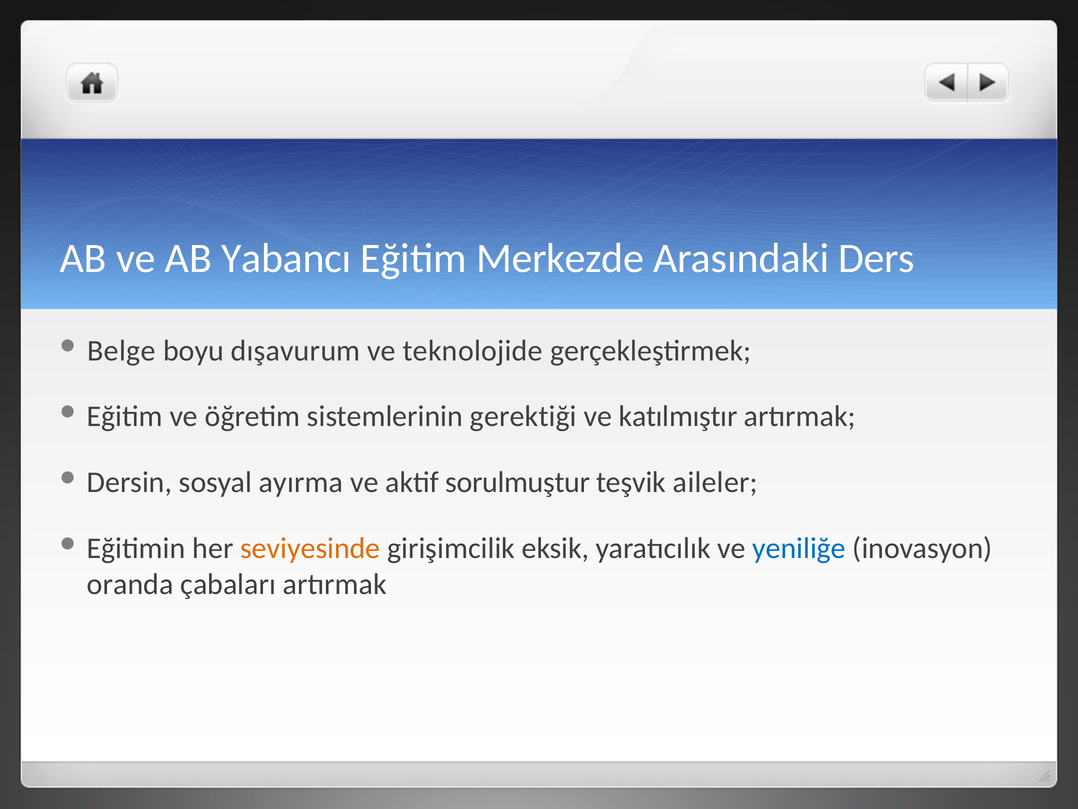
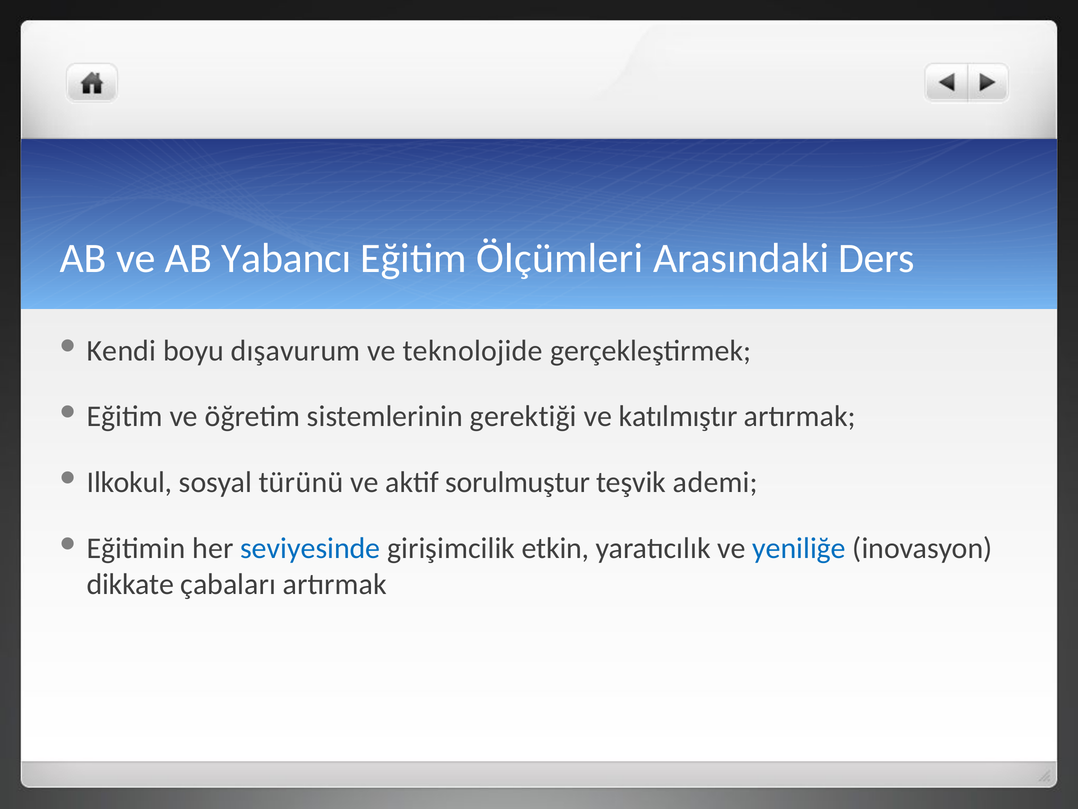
Merkezde: Merkezde -> Ölçümleri (560, 258)
Belge: Belge -> Kendi (121, 350)
Dersin: Dersin -> Ilkokul (130, 482)
ayırma: ayırma -> türünü (301, 482)
aileler: aileler -> ademi (715, 482)
seviyesinde colour: orange -> blue (310, 548)
eksik: eksik -> etkin (555, 548)
oranda: oranda -> dikkate (130, 584)
